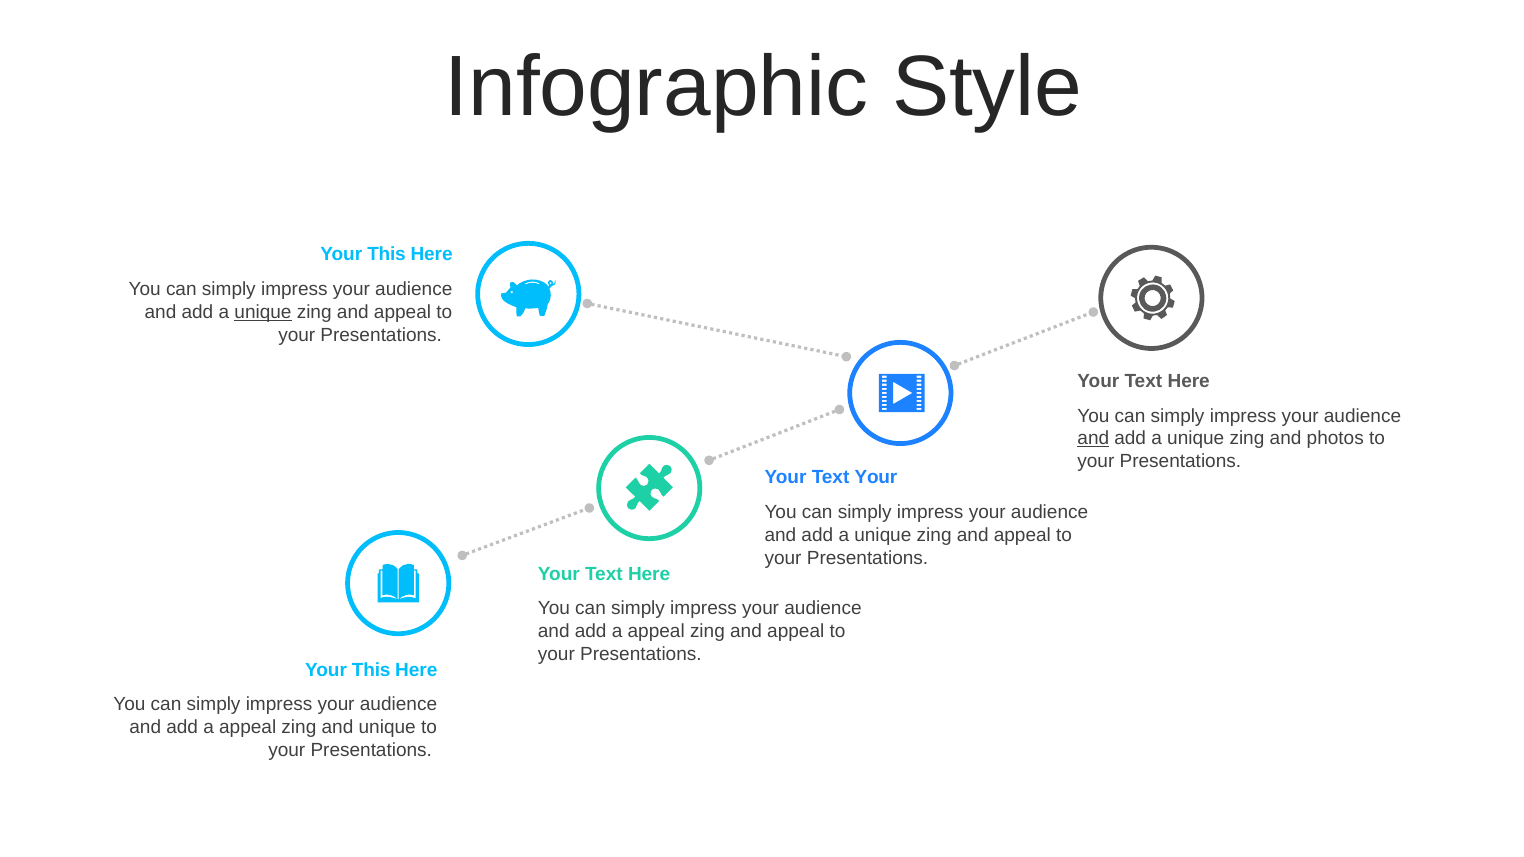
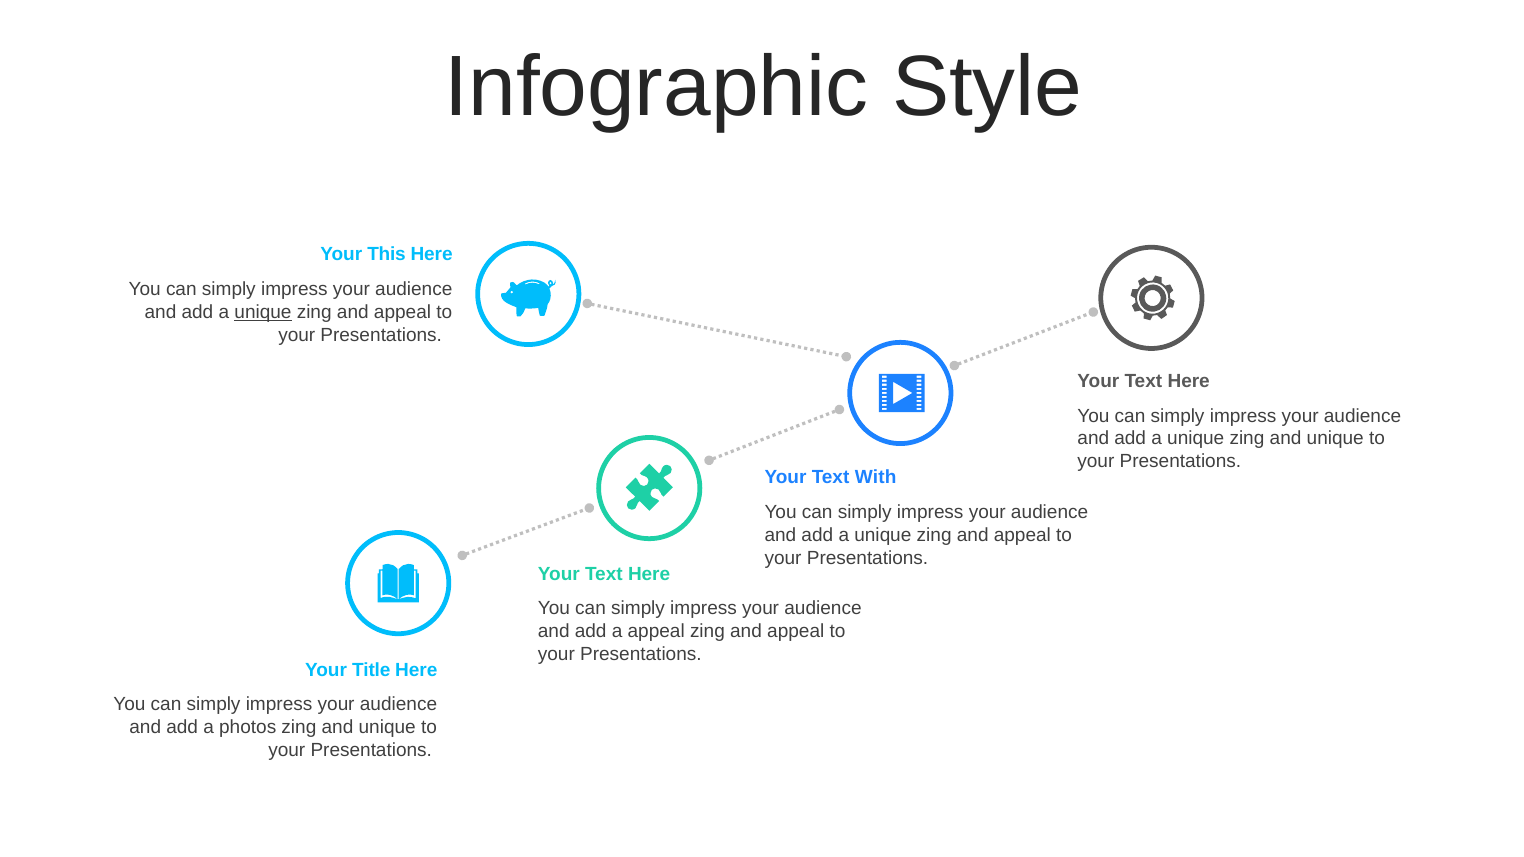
and underline: present -> none (1093, 439)
unique zing and photos: photos -> unique (1335, 439)
Text Your: Your -> With (876, 478)
This: This -> Title (371, 670)
appeal: appeal -> photos (248, 728)
